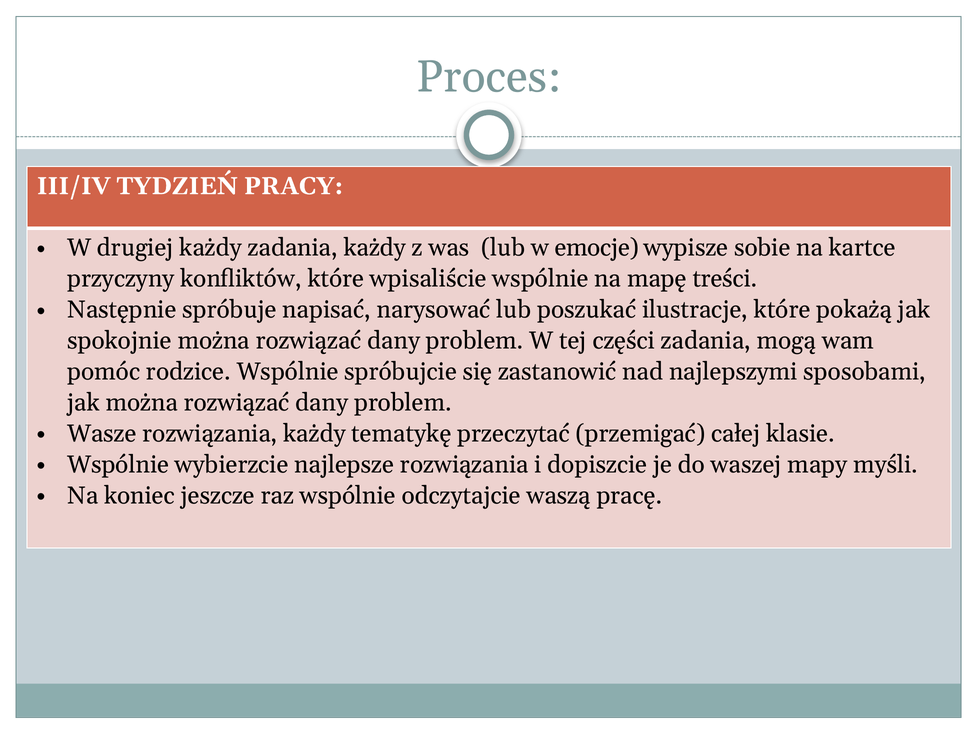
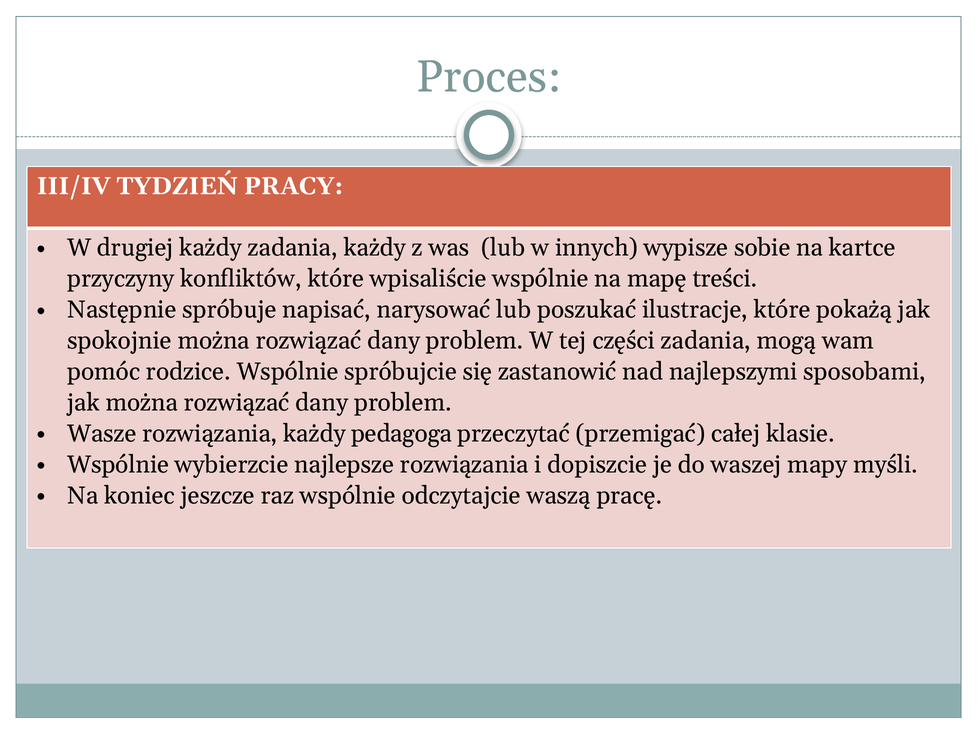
emocje: emocje -> innych (597, 248)
tematykę: tematykę -> pedagoga (402, 433)
